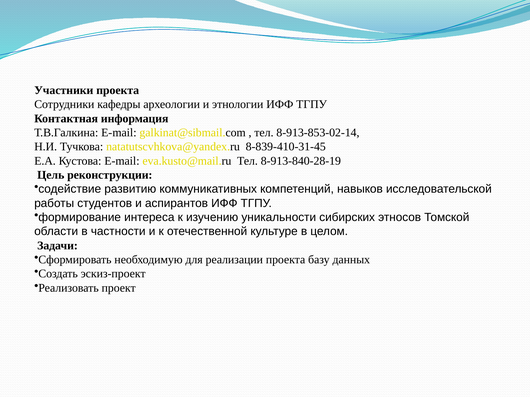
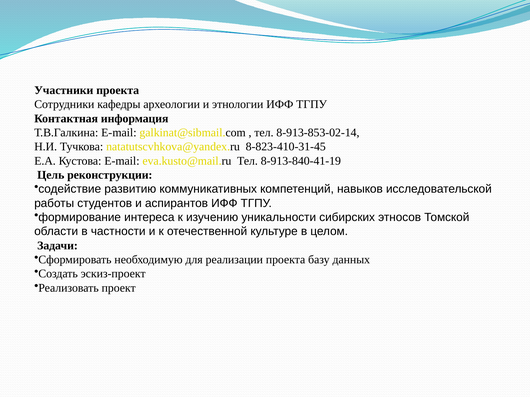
8-839-410-31-45: 8-839-410-31-45 -> 8-823-410-31-45 (286, 147)
8-913-840-28-19: 8-913-840-28-19 -> 8-913-840-41-19 (301, 161)
